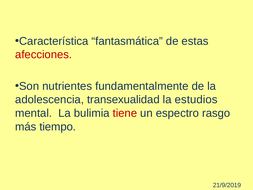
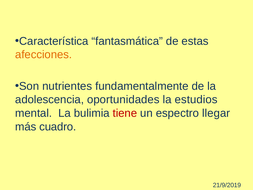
afecciones colour: red -> orange (44, 55)
transexualidad: transexualidad -> oportunidades (123, 100)
rasgo: rasgo -> llegar (216, 113)
tiempo: tiempo -> cuadro (58, 127)
